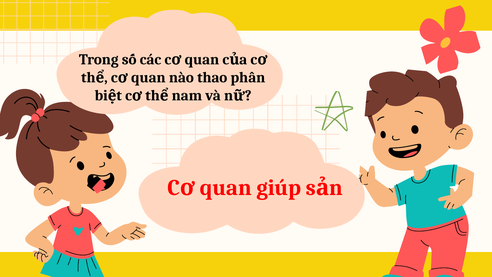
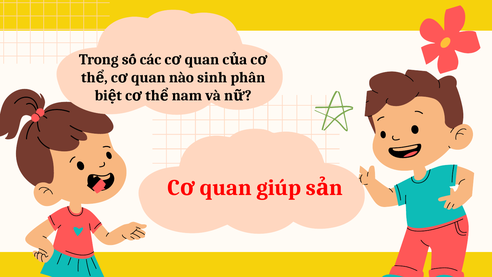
thao: thao -> sinh (212, 77)
